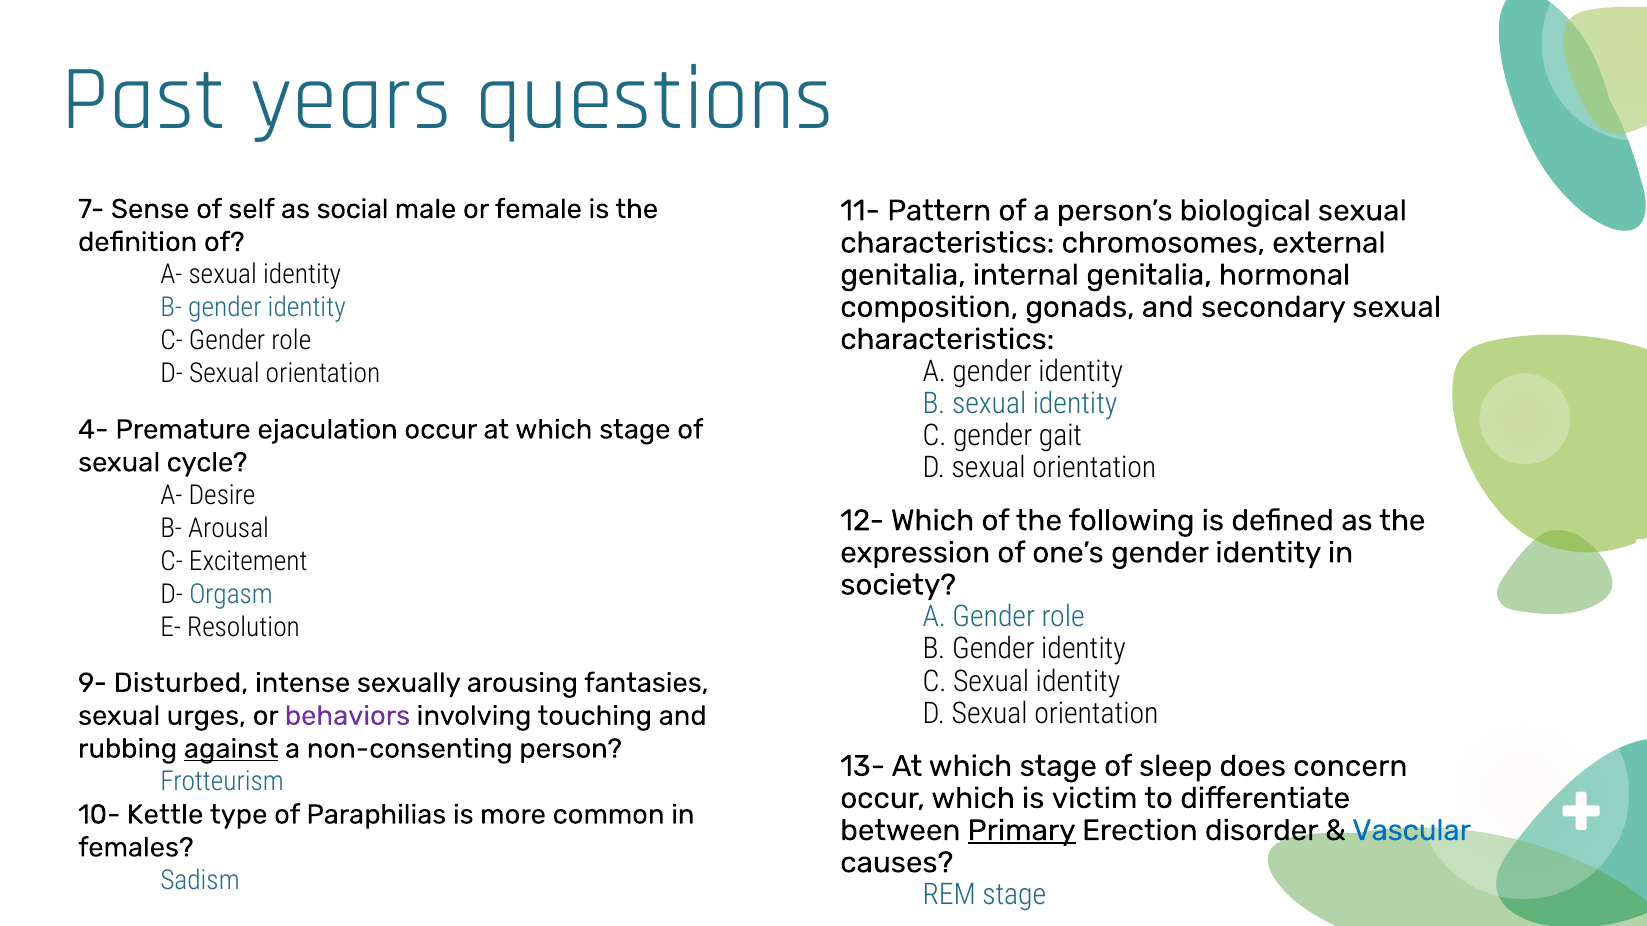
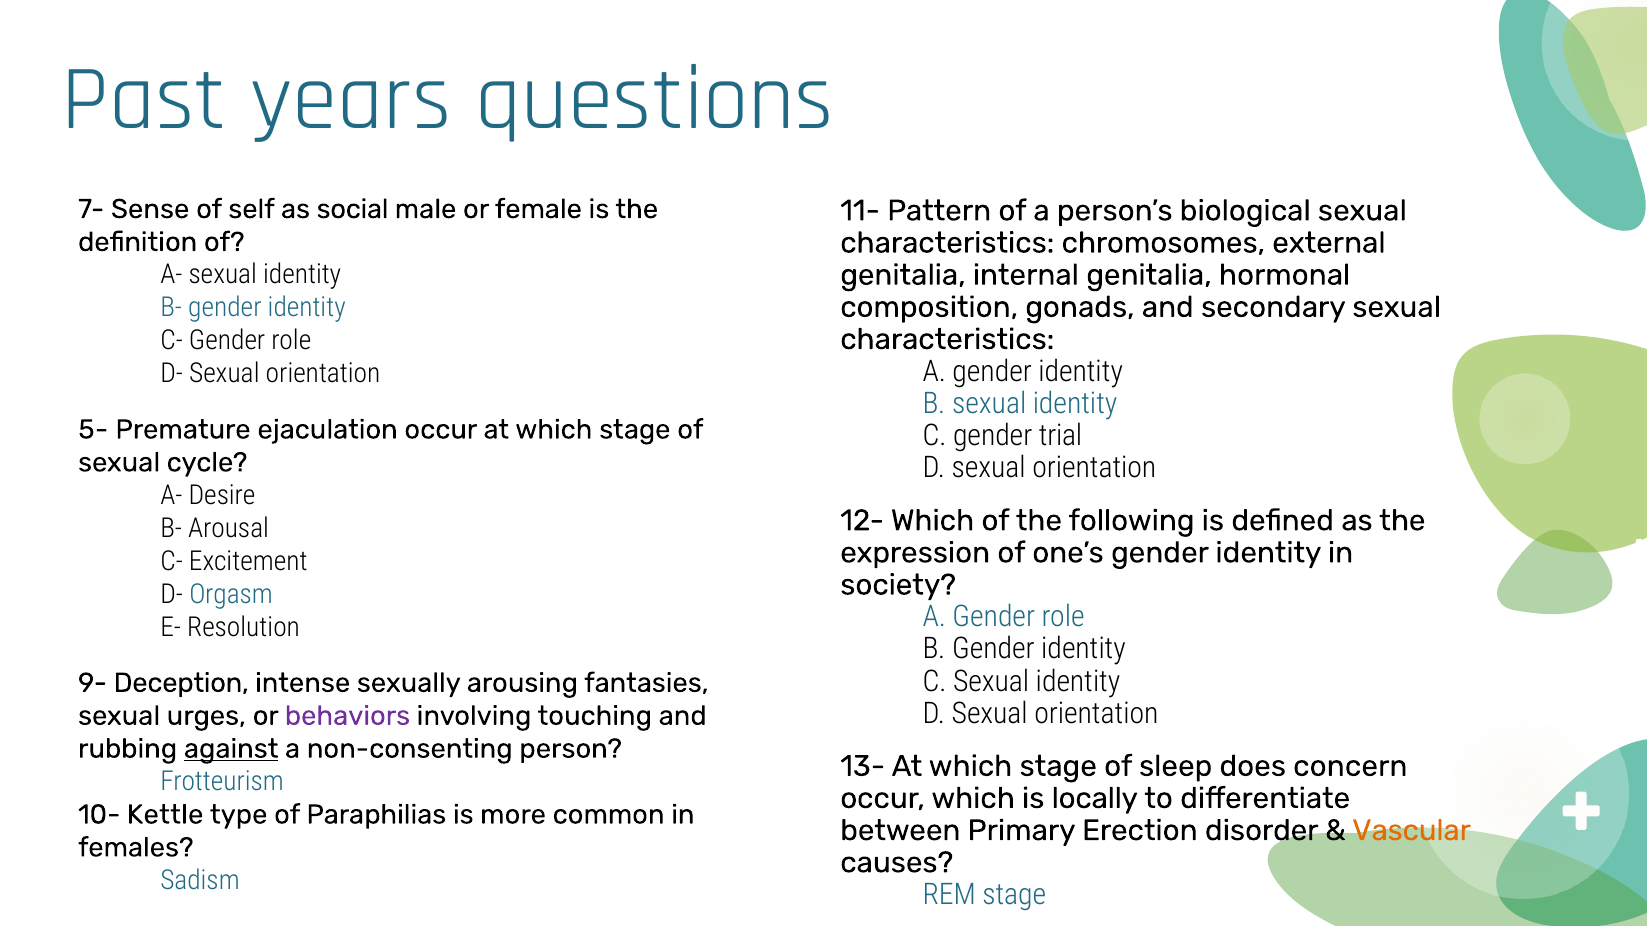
gait: gait -> trial (1061, 436)
4-: 4- -> 5- (93, 430)
Disturbed: Disturbed -> Deception (181, 683)
victim: victim -> locally (1095, 799)
Primary underline: present -> none (1022, 831)
Vascular colour: blue -> orange (1412, 831)
